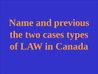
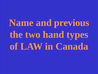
cases: cases -> hand (53, 34)
